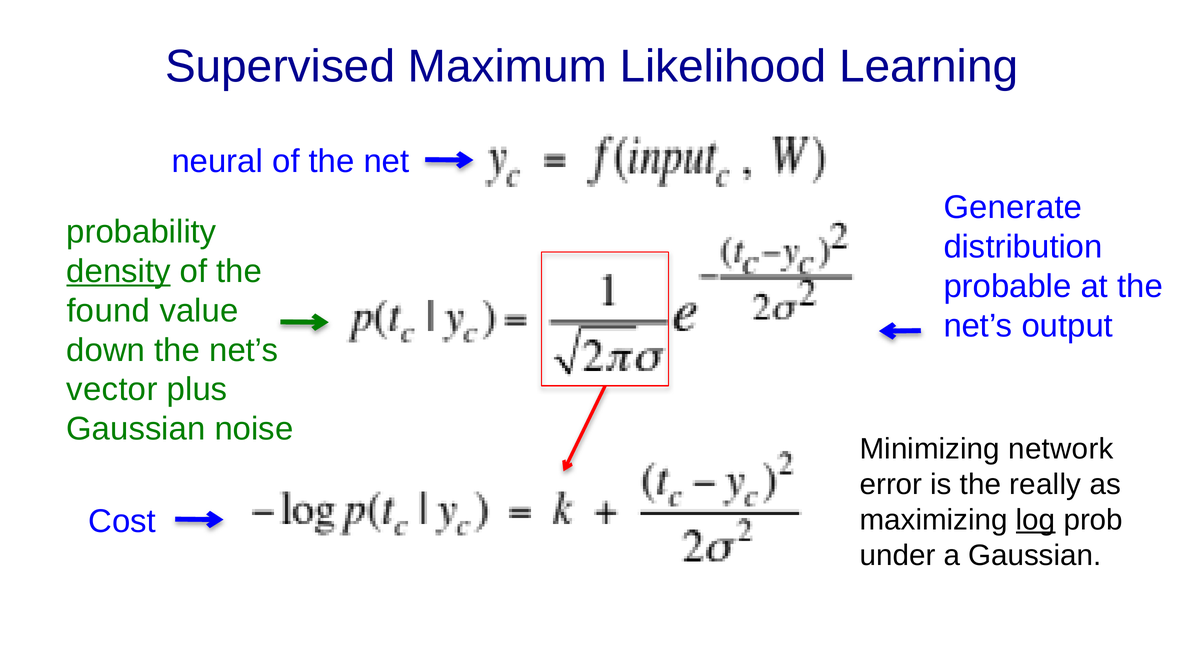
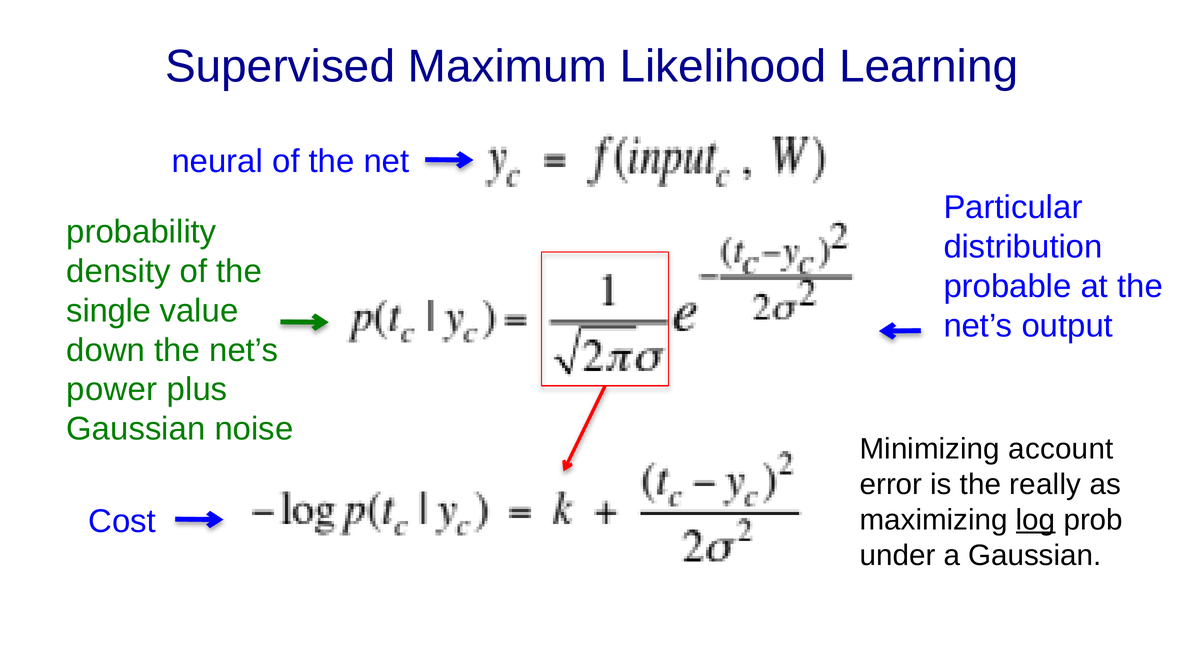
Generate: Generate -> Particular (1013, 208)
density underline: present -> none (119, 271)
found: found -> single (109, 311)
vector: vector -> power (112, 390)
network: network -> account (1061, 449)
